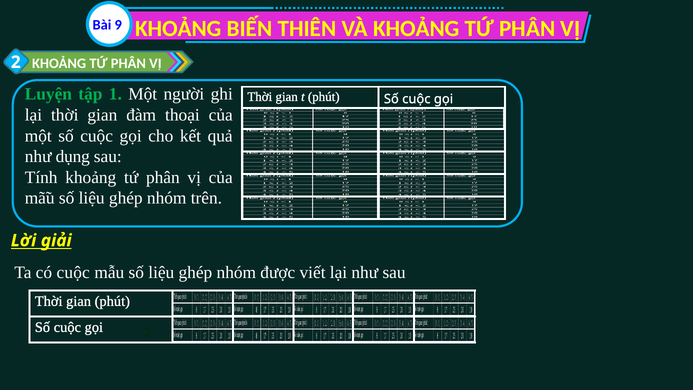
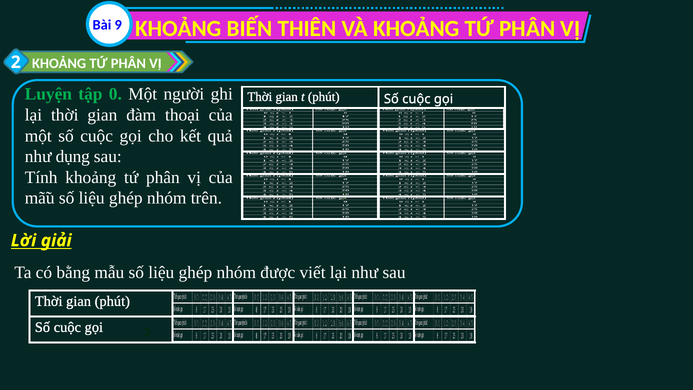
1: 1 -> 0 (115, 94)
có cuộc: cuộc -> bằng (73, 272)
